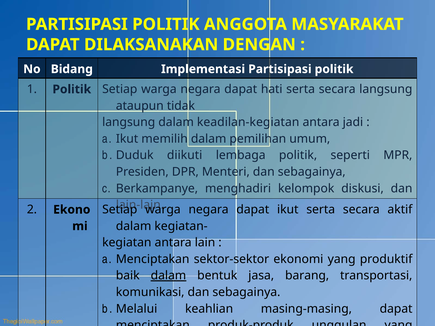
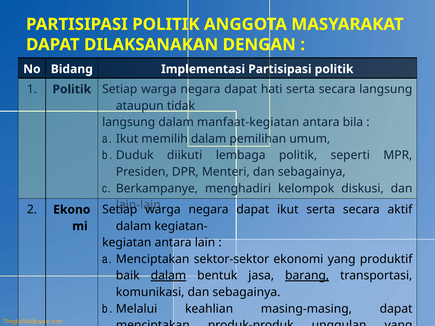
keadilan-kegiatan: keadilan-kegiatan -> manfaat-kegiatan (248, 122)
jadi: jadi -> bila (353, 122)
barang underline: none -> present (307, 276)
